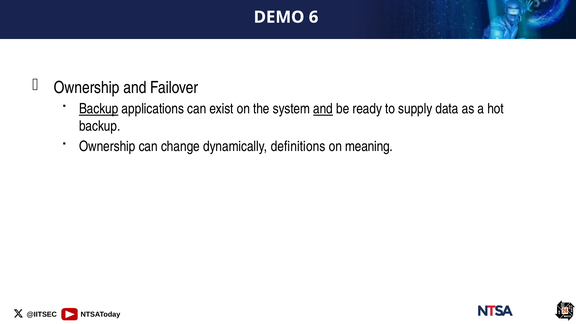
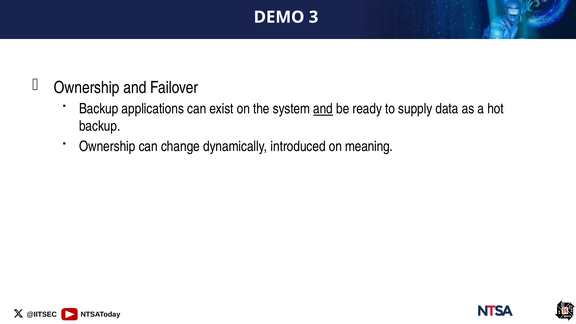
6: 6 -> 3 (314, 17)
Backup underline: present -> none (99, 109)
definitions: definitions -> introduced (298, 146)
